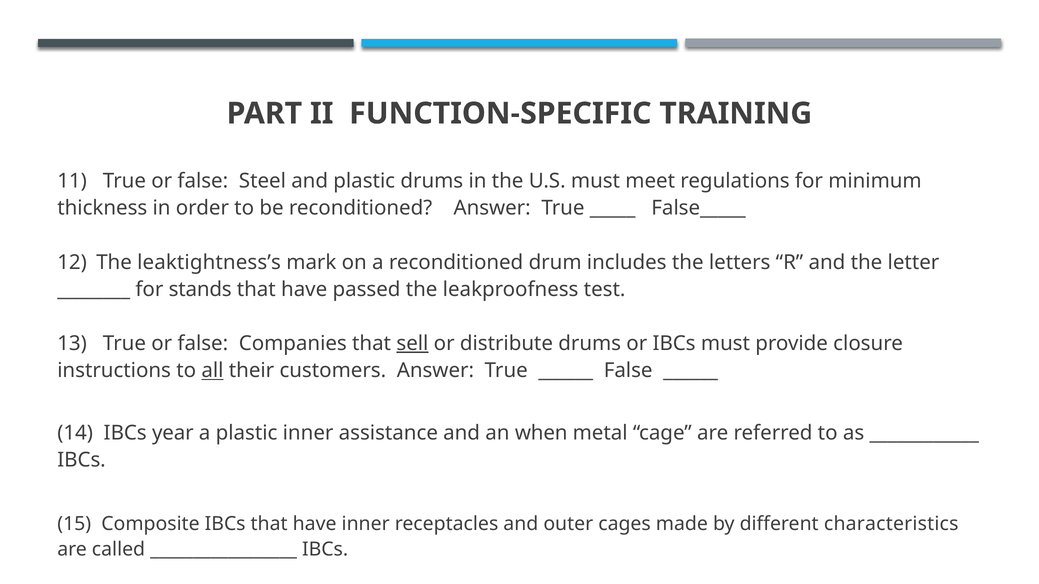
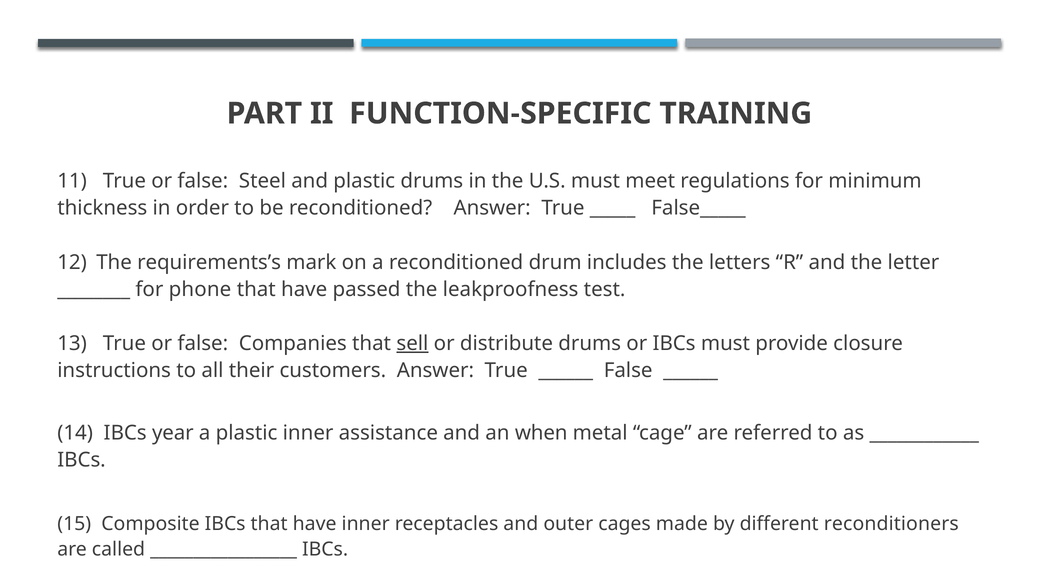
leaktightness’s: leaktightness’s -> requirements’s (209, 262)
stands: stands -> phone (200, 290)
all underline: present -> none (212, 371)
characteristics: characteristics -> reconditioners (891, 524)
